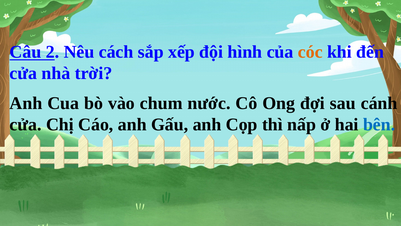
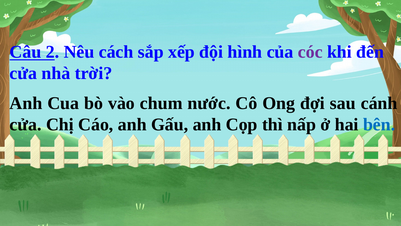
cóc colour: orange -> purple (310, 52)
